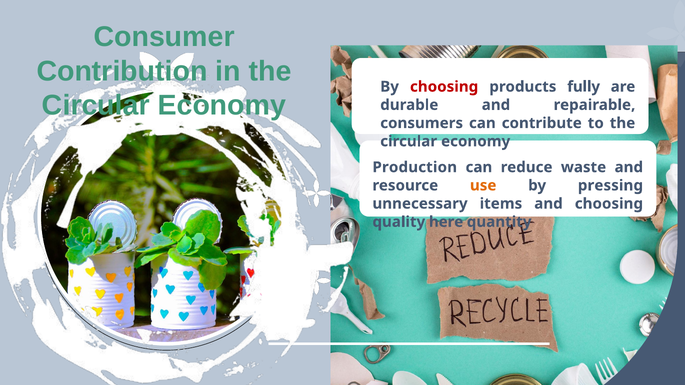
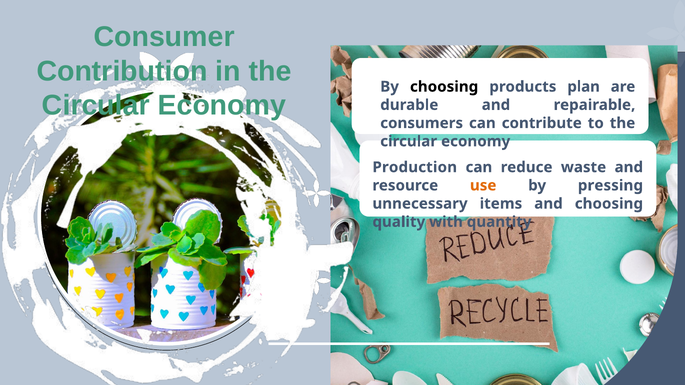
choosing colour: red -> black (444, 87)
fully: fully -> plan (584, 87)
here: here -> with (446, 222)
